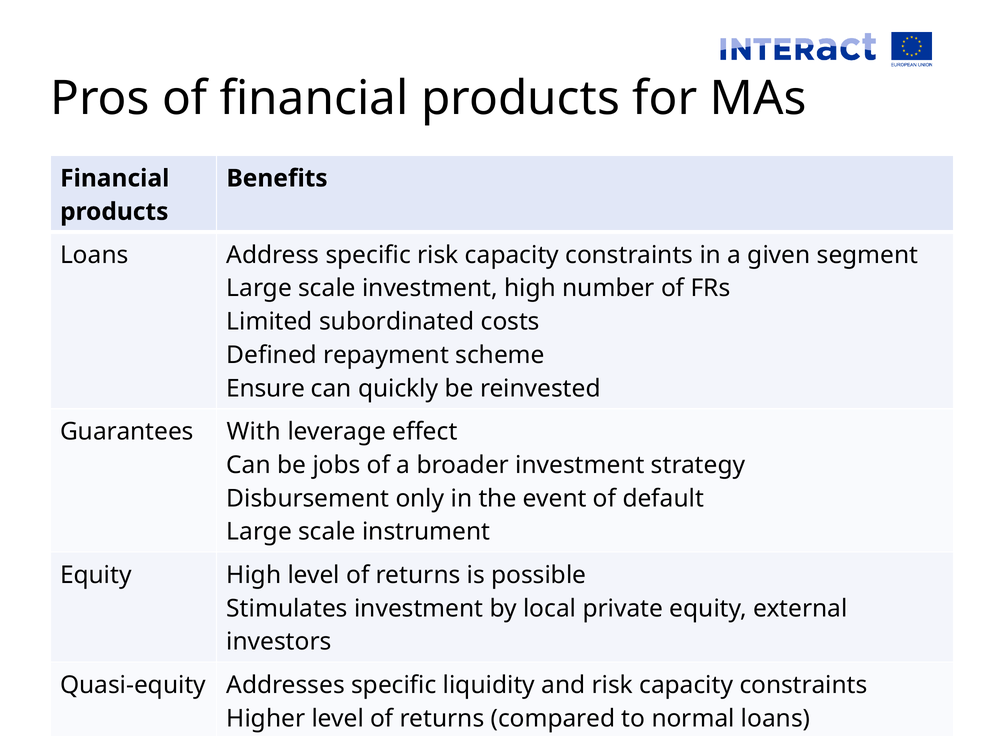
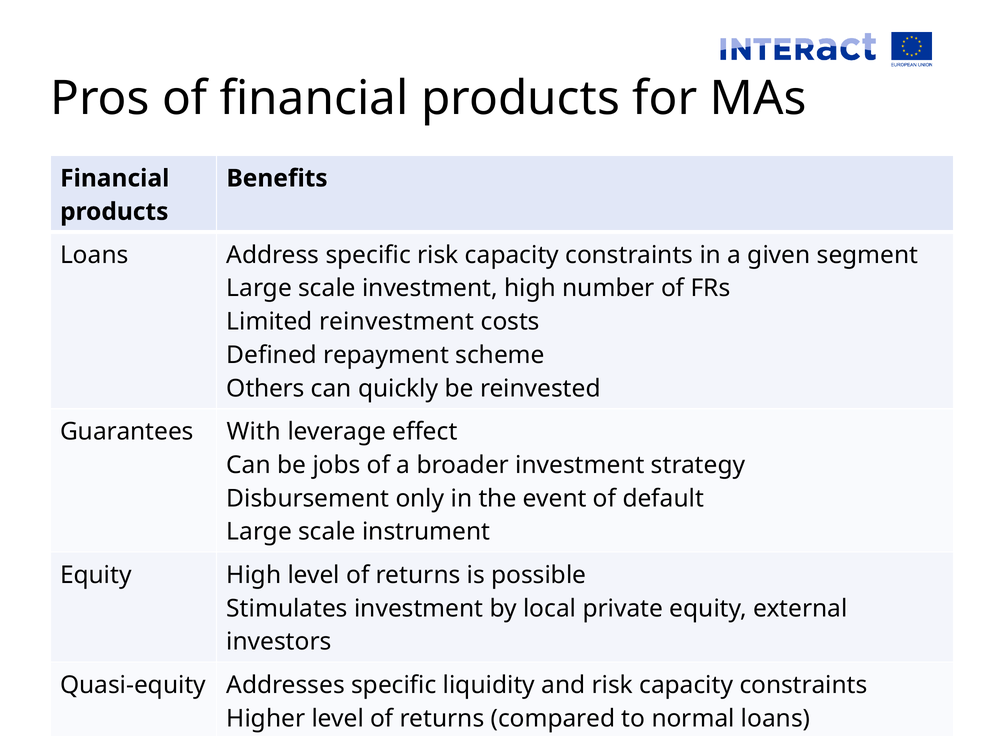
subordinated: subordinated -> reinvestment (397, 322)
Ensure: Ensure -> Others (266, 389)
